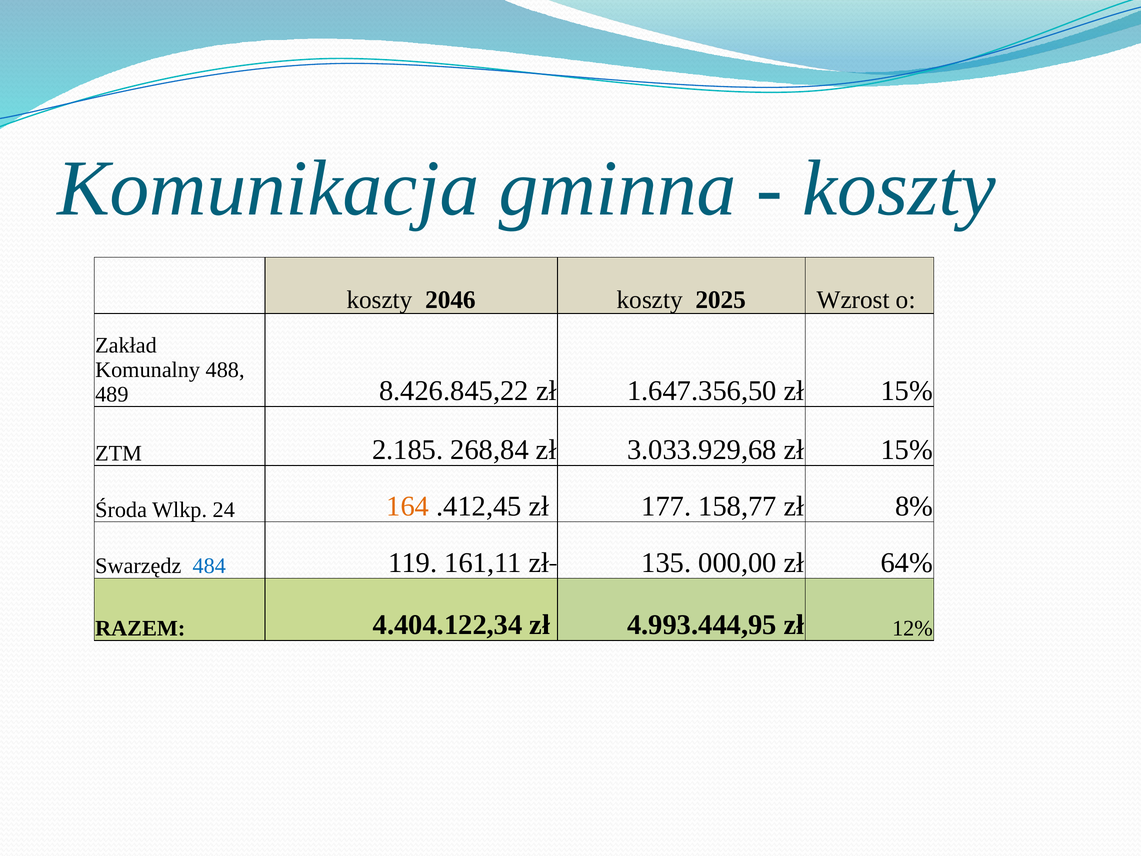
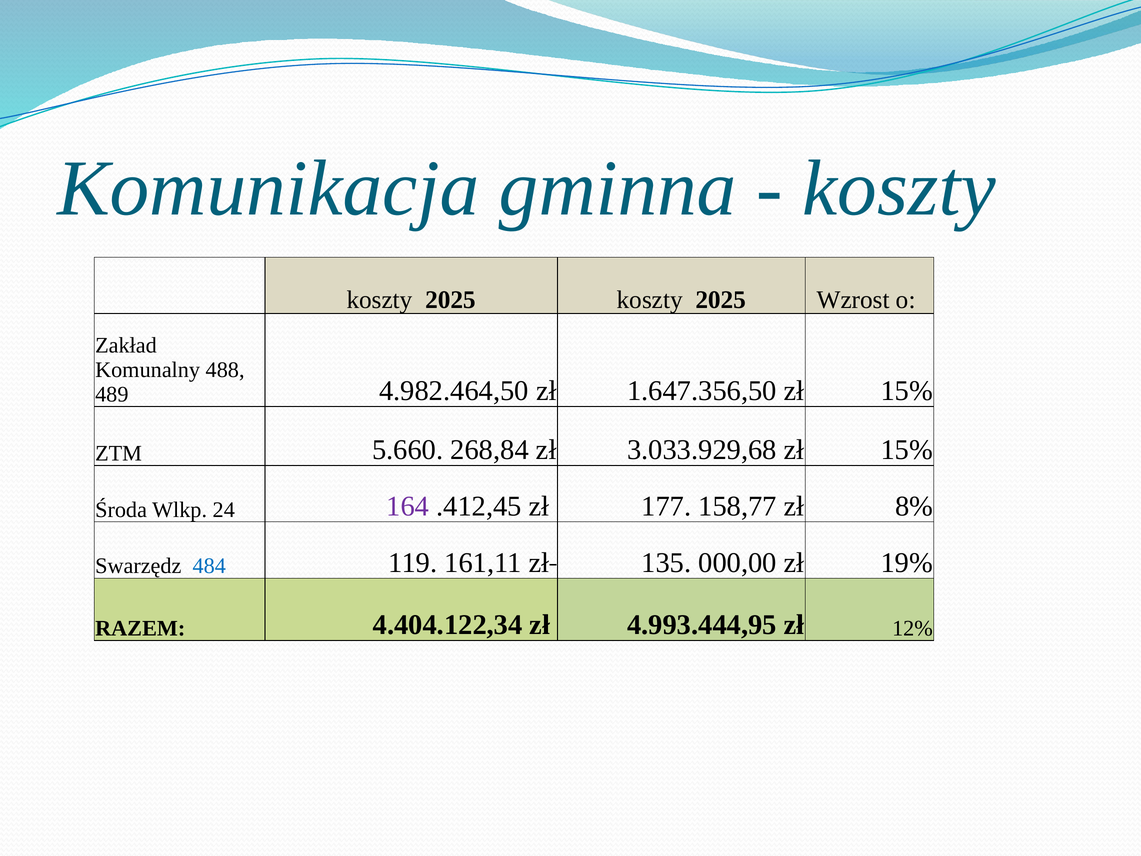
2046: 2046 -> 2025 (450, 300)
8.426.845,22: 8.426.845,22 -> 4.982.464,50 (454, 391)
2.185: 2.185 -> 5.660 (408, 450)
164 colour: orange -> purple (408, 506)
64%: 64% -> 19% (907, 563)
